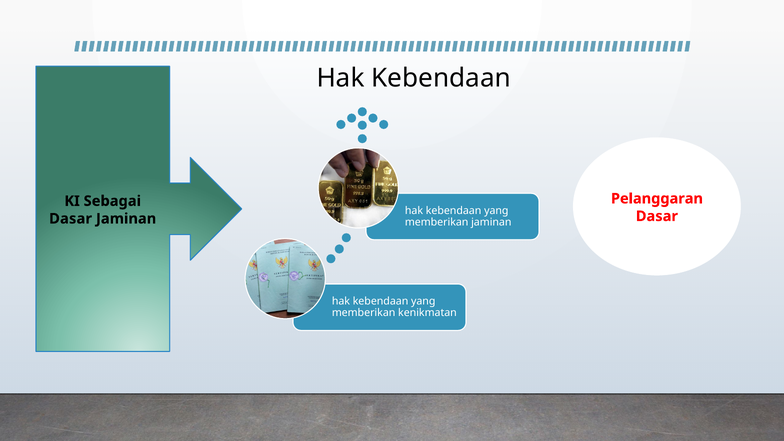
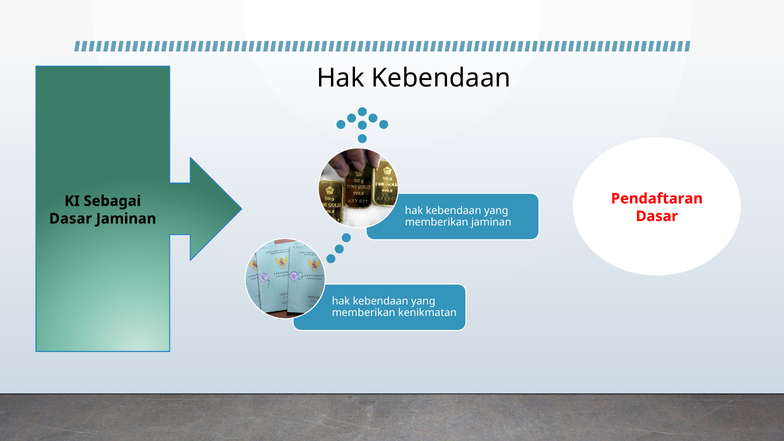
Pelanggaran: Pelanggaran -> Pendaftaran (657, 199)
